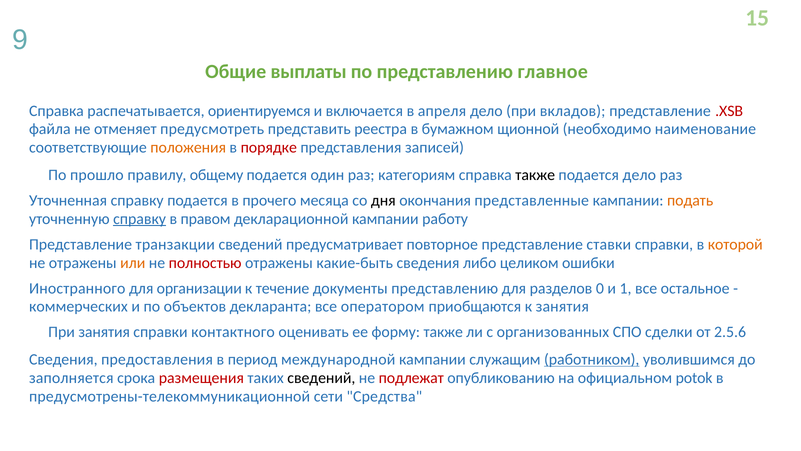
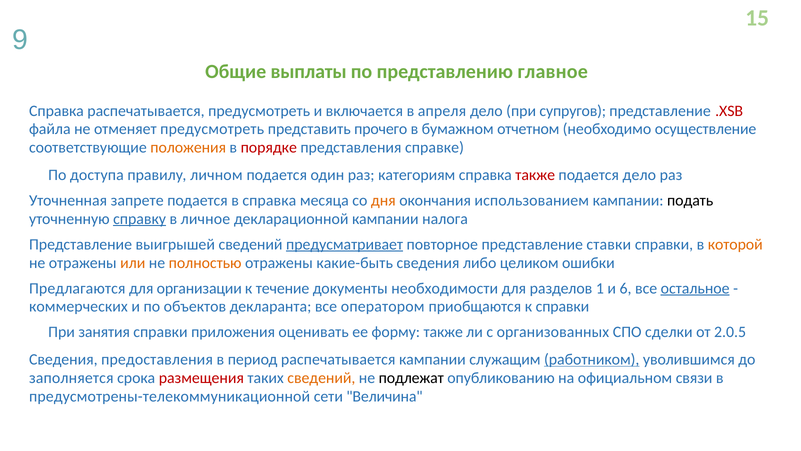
распечатывается ориентируемся: ориентируемся -> предусмотреть (259, 111)
вкладов: вкладов -> супругов (573, 111)
реестра: реестра -> прочего (381, 129)
щионной: щионной -> отчетном (528, 129)
наименование: наименование -> осуществление (706, 129)
записей: записей -> справке (434, 148)
прошло: прошло -> доступа (97, 175)
общему: общему -> личном (216, 175)
также colour: black -> red (535, 175)
Уточненная справку: справку -> запрете (137, 200)
в прочего: прочего -> справка (269, 200)
дня colour: black -> orange (383, 200)
представленные: представленные -> использованием (532, 200)
подать colour: orange -> black (690, 200)
правом: правом -> личное (205, 219)
работу: работу -> налога (445, 219)
транзакции: транзакции -> выигрышей (175, 244)
предусматривает underline: none -> present (345, 244)
полностью colour: red -> orange (205, 263)
Иностранного: Иностранного -> Предлагаются (77, 288)
документы представлению: представлению -> необходимости (445, 288)
0: 0 -> 1 (600, 288)
1: 1 -> 6 (626, 288)
остальное underline: none -> present (695, 288)
к занятия: занятия -> справки (562, 306)
контактного: контактного -> приложения (233, 332)
2.5.6: 2.5.6 -> 2.0.5 (730, 332)
период международной: международной -> распечатывается (338, 359)
сведений colour: black -> orange (321, 378)
подлежат colour: red -> black (411, 378)
potok: potok -> связи (694, 378)
Средства: Средства -> Величина (384, 396)
